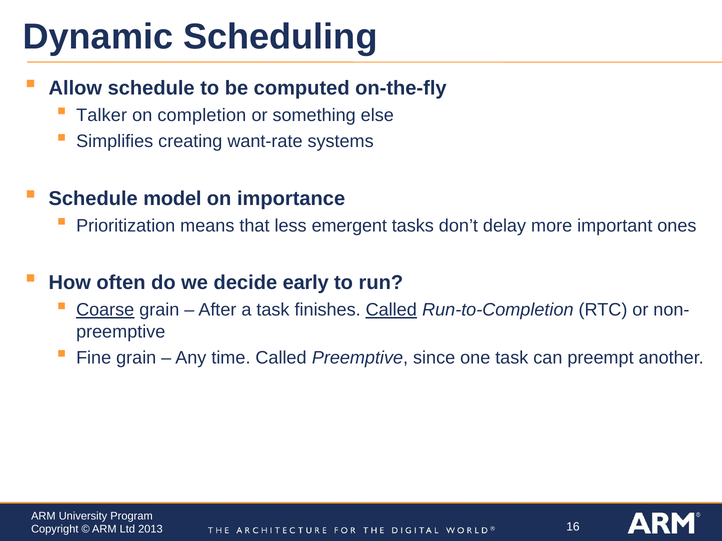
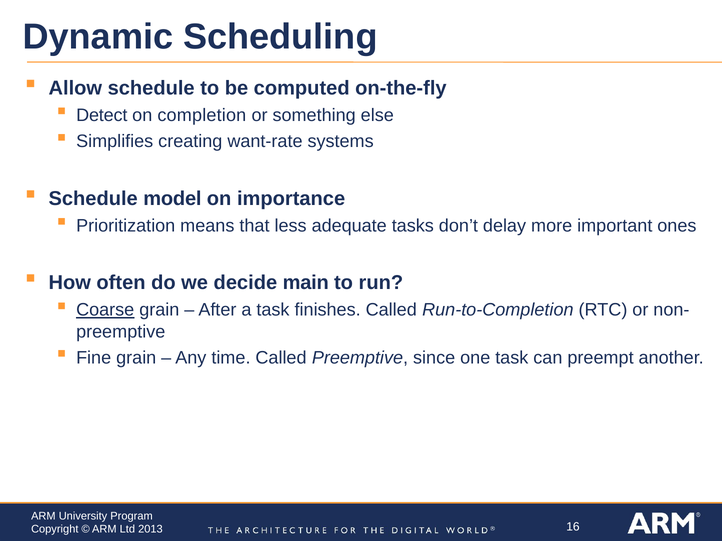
Talker: Talker -> Detect (102, 115)
emergent: emergent -> adequate (349, 226)
early: early -> main (306, 283)
Called underline: present -> none (391, 310)
